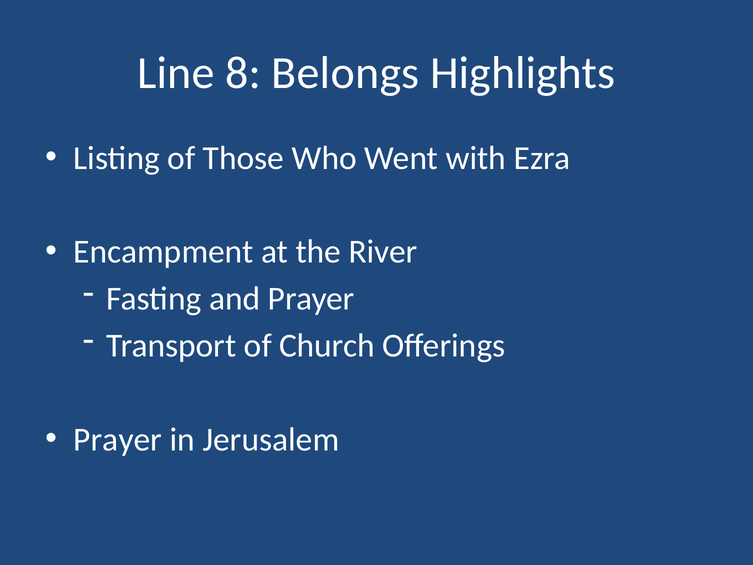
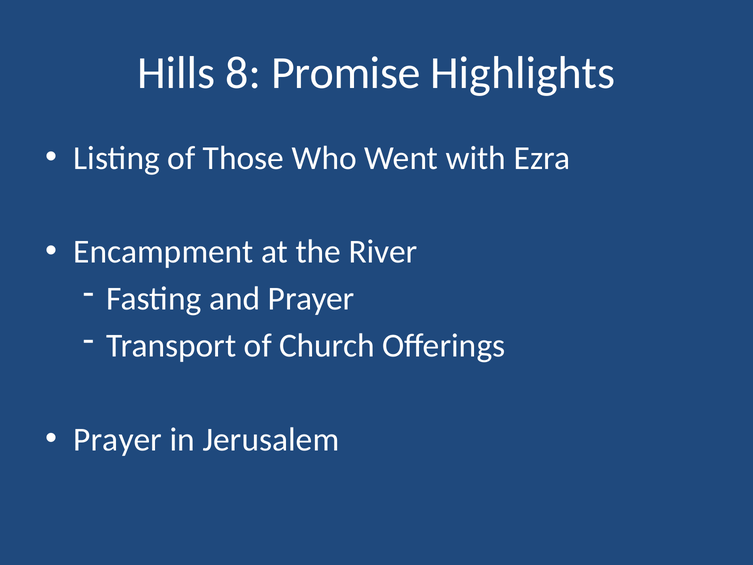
Line: Line -> Hills (176, 73)
Belongs: Belongs -> Promise (346, 73)
